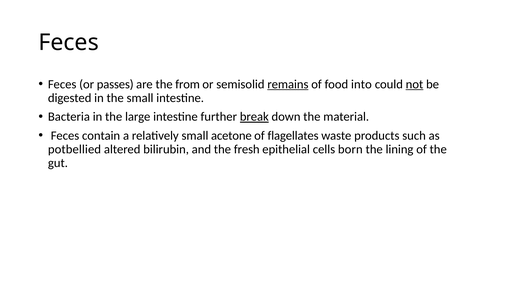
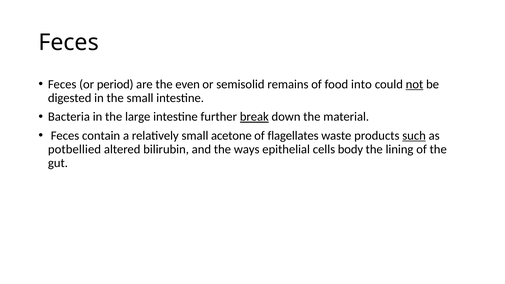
passes: passes -> period (115, 84)
from: from -> even (188, 84)
remains underline: present -> none (288, 84)
such underline: none -> present (414, 136)
fresh: fresh -> ways (247, 149)
born: born -> body (350, 149)
